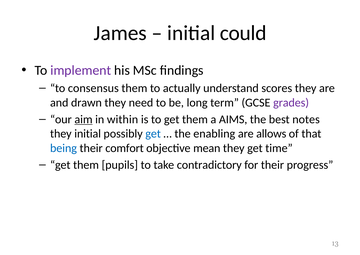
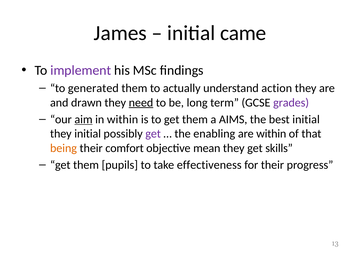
could: could -> came (243, 33)
consensus: consensus -> generated (93, 88)
scores: scores -> action (277, 88)
need underline: none -> present (141, 102)
best notes: notes -> initial (306, 119)
get colour: blue -> purple (153, 134)
are allows: allows -> within (271, 134)
being colour: blue -> orange (63, 148)
time: time -> skills (279, 148)
contradictory: contradictory -> effectiveness (209, 165)
